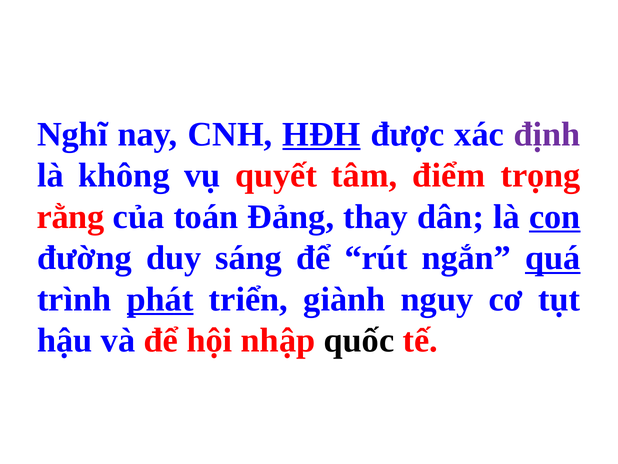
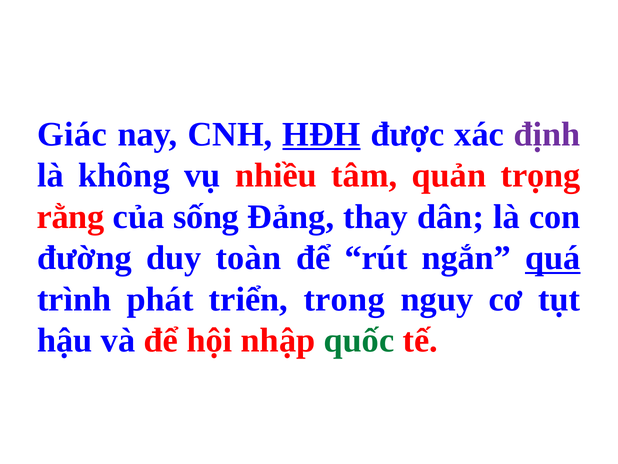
Nghĩ: Nghĩ -> Giác (72, 134)
quyết: quyết -> nhiều (276, 175)
điểm: điểm -> quản (449, 175)
toán: toán -> sống (206, 217)
con underline: present -> none (555, 217)
sáng: sáng -> toàn (249, 258)
phát underline: present -> none (160, 299)
giành: giành -> trong (344, 299)
quốc colour: black -> green (359, 340)
